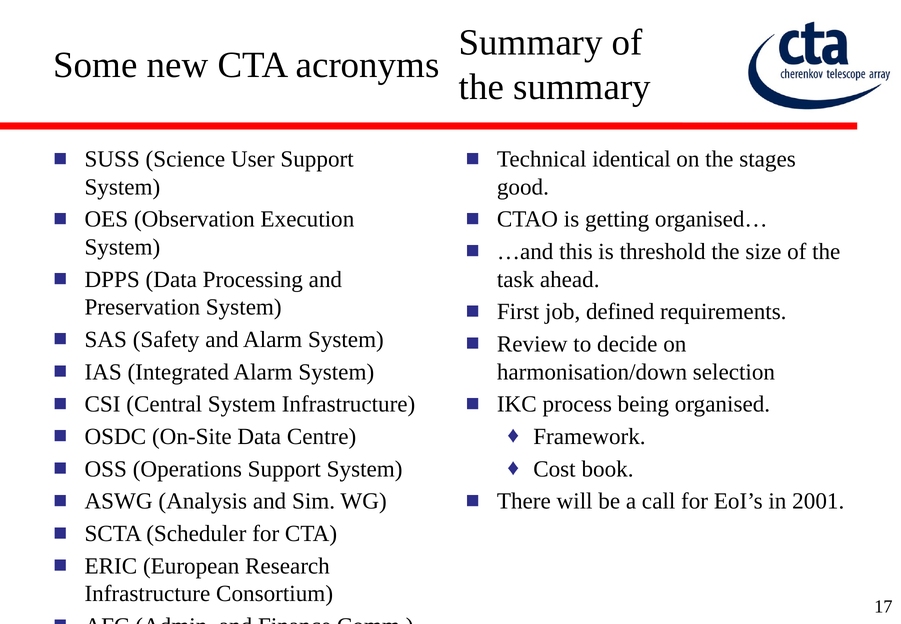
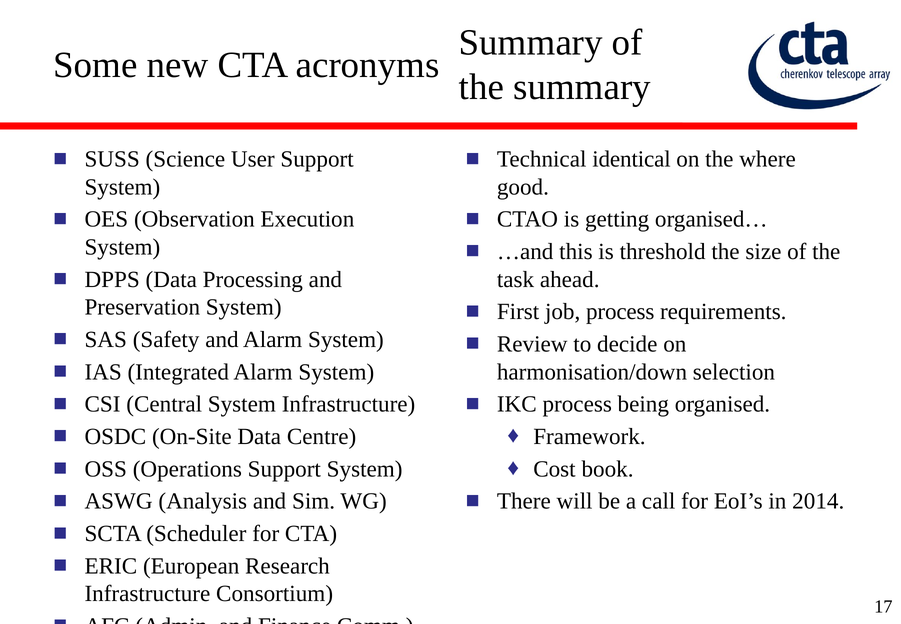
stages: stages -> where (768, 159)
job defined: defined -> process (620, 312)
2001: 2001 -> 2014 (818, 501)
